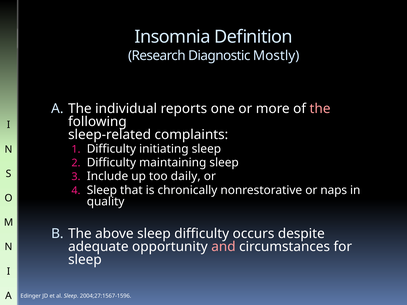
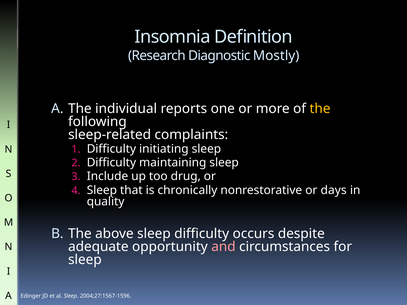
the colour: pink -> yellow (320, 109)
daily: daily -> drug (186, 177)
naps: naps -> days (334, 190)
